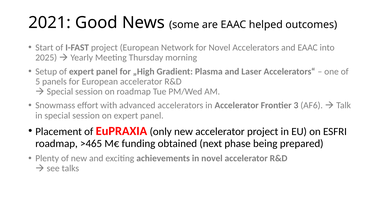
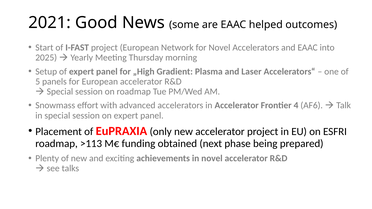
3: 3 -> 4 (296, 106)
>465: >465 -> >113 (91, 144)
